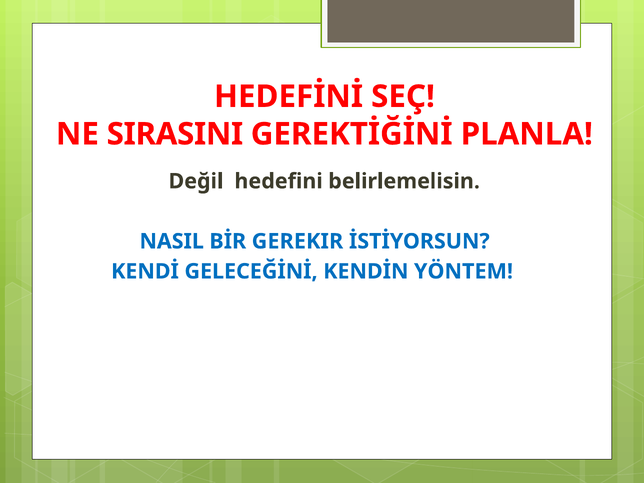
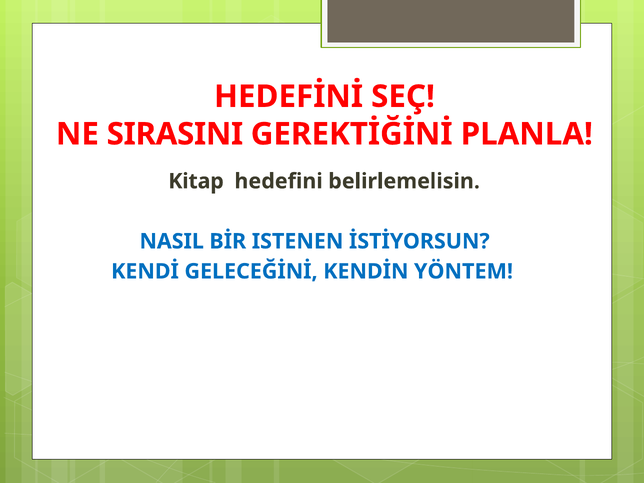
Değil: Değil -> Kitap (196, 181)
GEREKIR: GEREKIR -> ISTENEN (298, 241)
